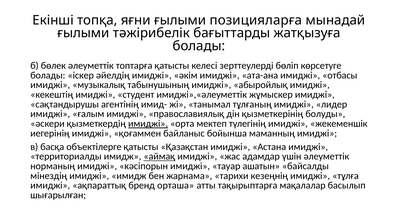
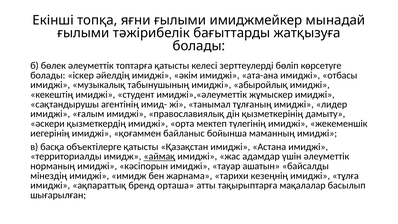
позицияларға: позицияларға -> имиджмейкер (256, 20)
болуды: болуды -> дамыту (325, 114)
имиджі underline: present -> none (148, 124)
